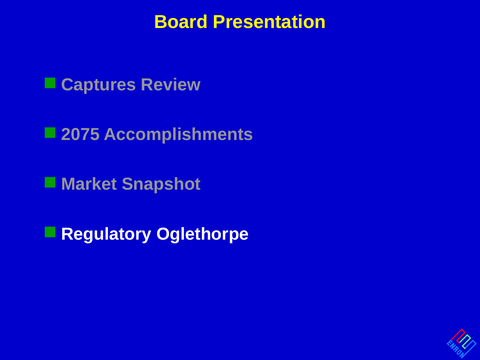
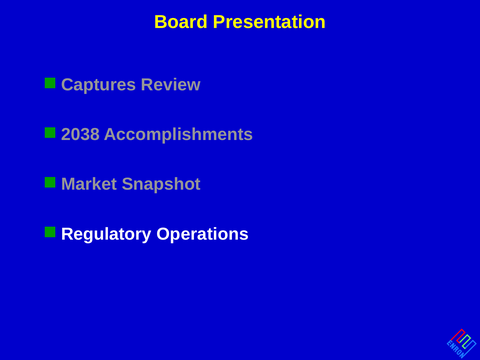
2075: 2075 -> 2038 (80, 134)
Oglethorpe: Oglethorpe -> Operations (203, 234)
